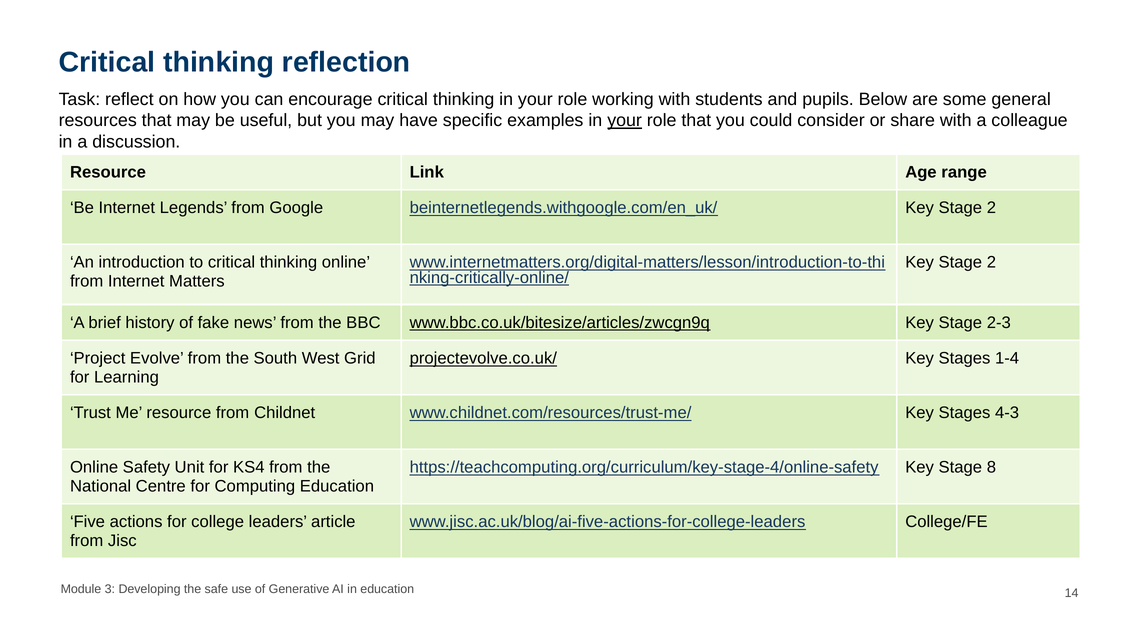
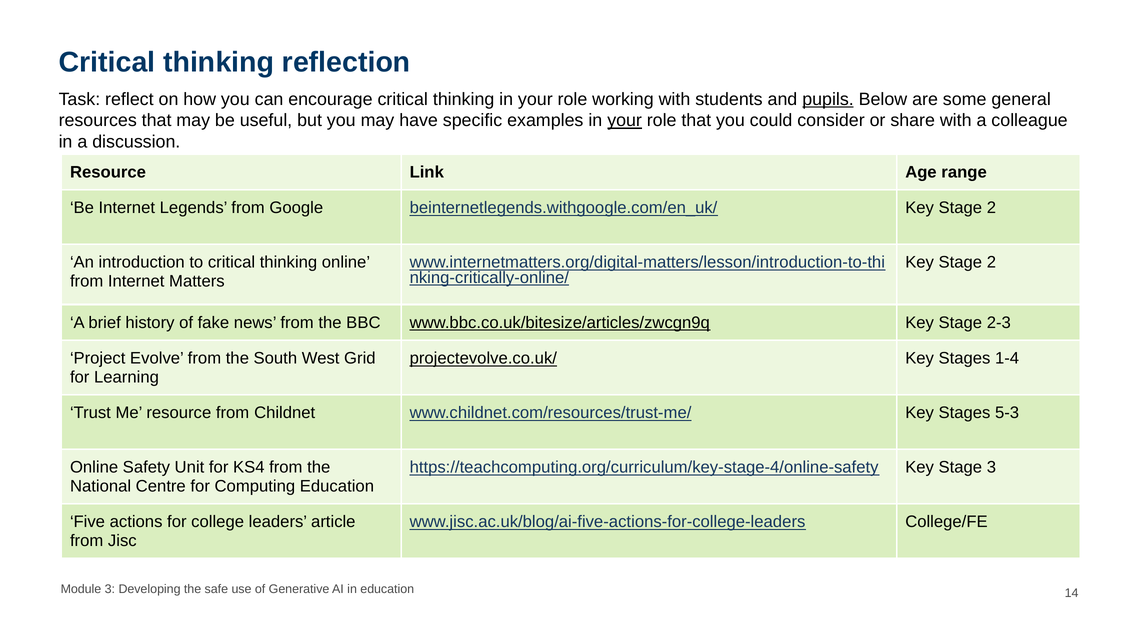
pupils underline: none -> present (828, 99)
4-3: 4-3 -> 5-3 (1007, 413)
Stage 8: 8 -> 3 (991, 468)
